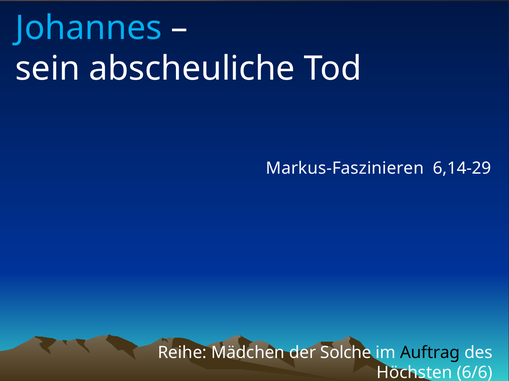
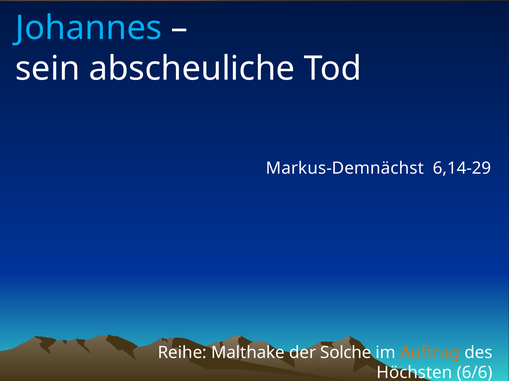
Markus-Faszinieren: Markus-Faszinieren -> Markus-Demnächst (345, 169)
Mädchen: Mädchen -> Malthake (248, 353)
Auftrag colour: black -> orange (430, 353)
